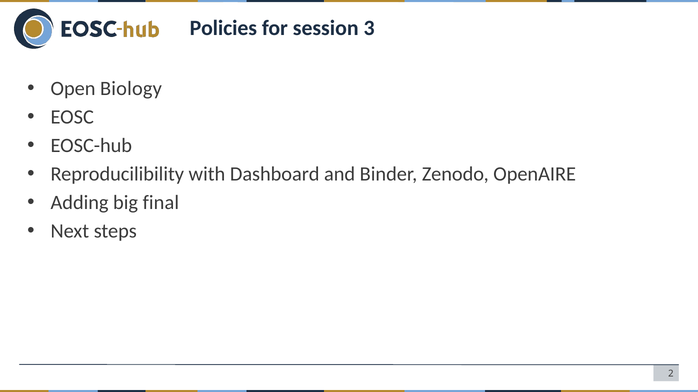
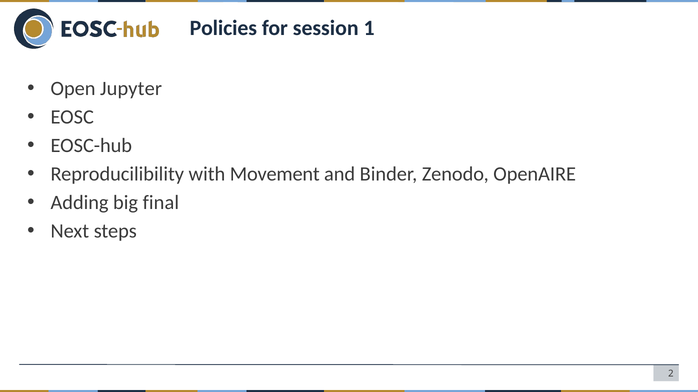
3: 3 -> 1 (369, 28)
Biology: Biology -> Jupyter (131, 89)
Dashboard: Dashboard -> Movement (275, 174)
